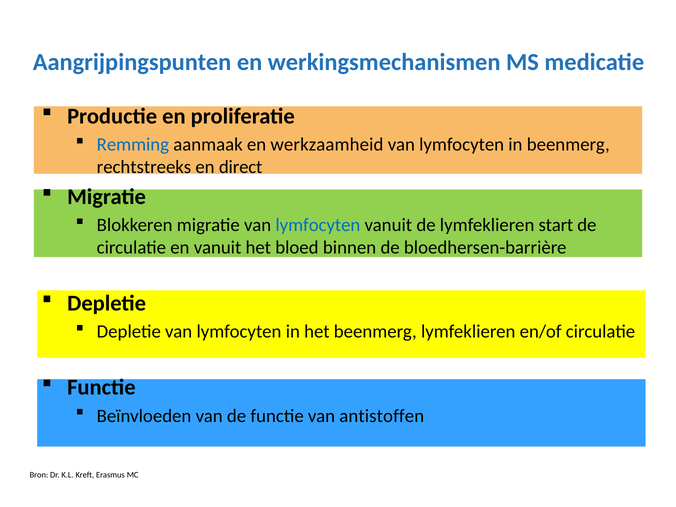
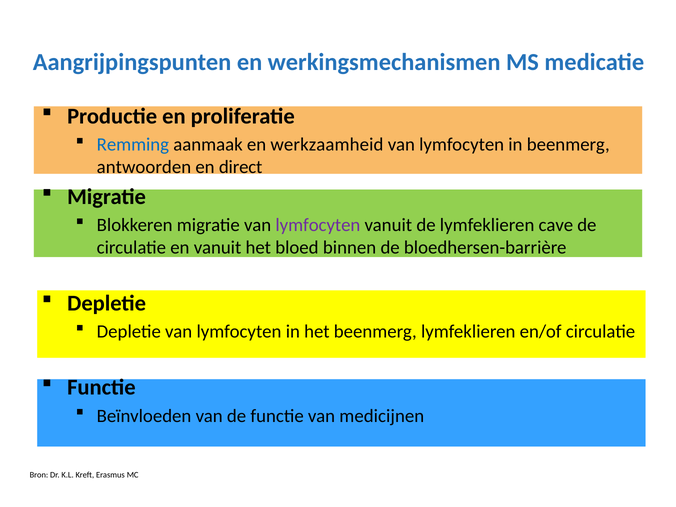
rechtstreeks: rechtstreeks -> antwoorden (144, 167)
lymfocyten colour: blue -> purple (318, 225)
start: start -> cave (556, 225)
antistoffen: antistoffen -> medicijnen (382, 416)
